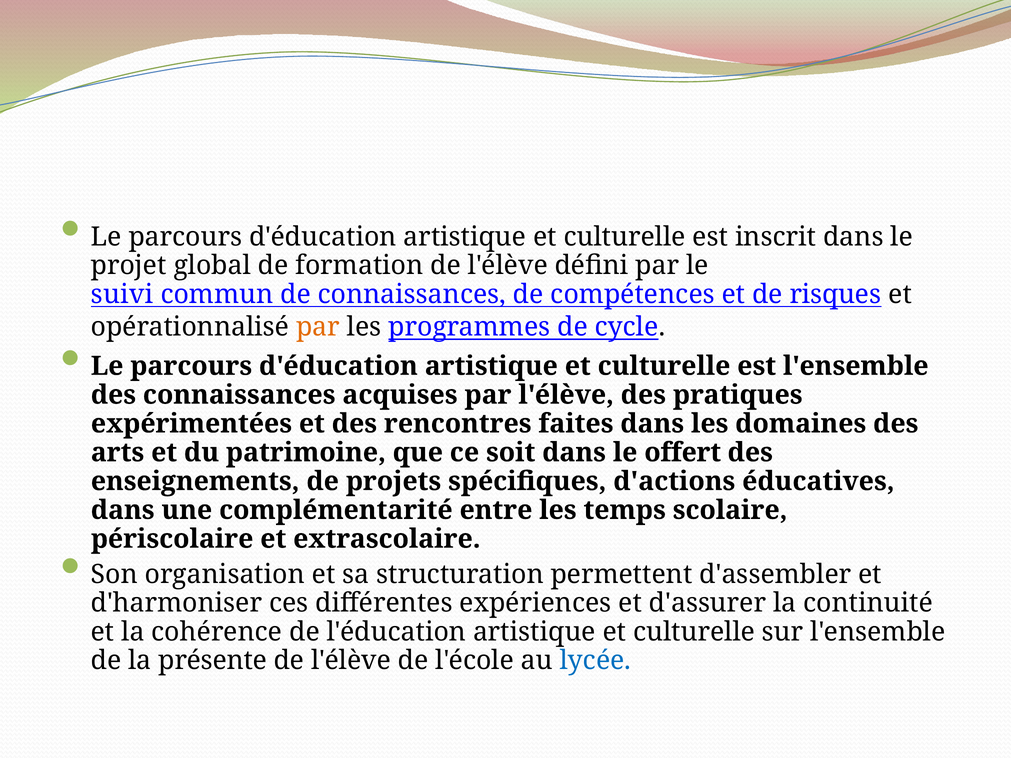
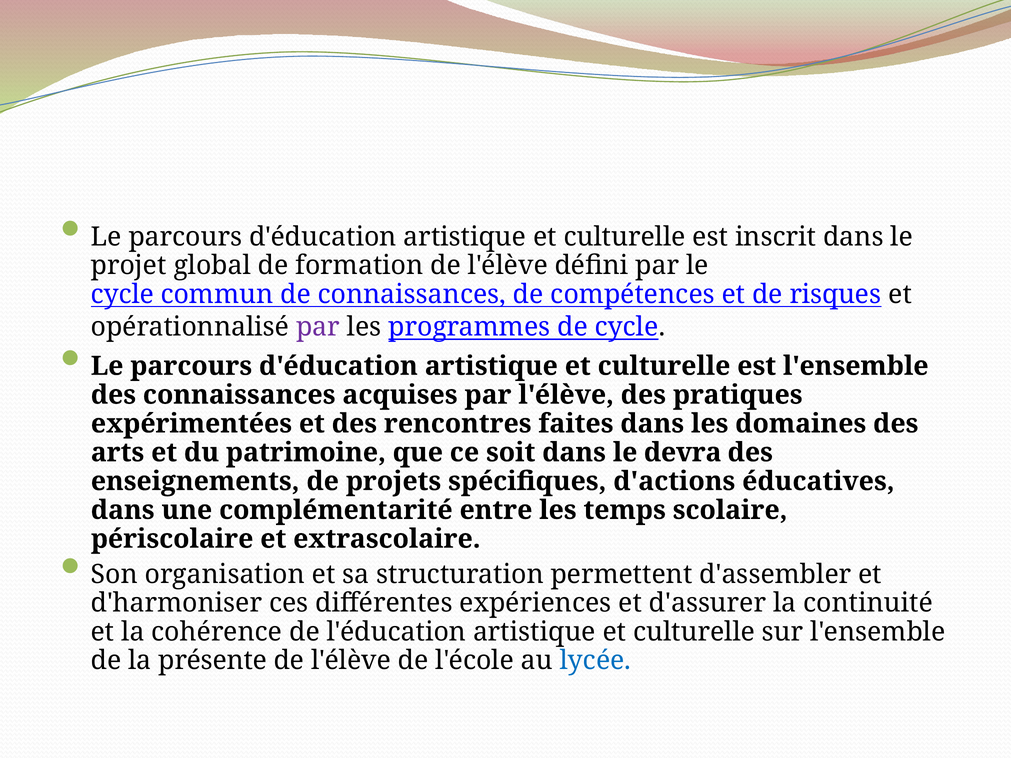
suivi: suivi -> cycle (122, 294)
par colour: orange -> purple (318, 327)
offert: offert -> devra (683, 453)
